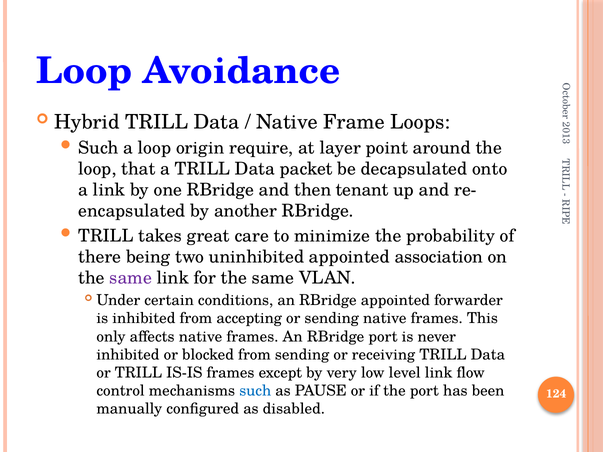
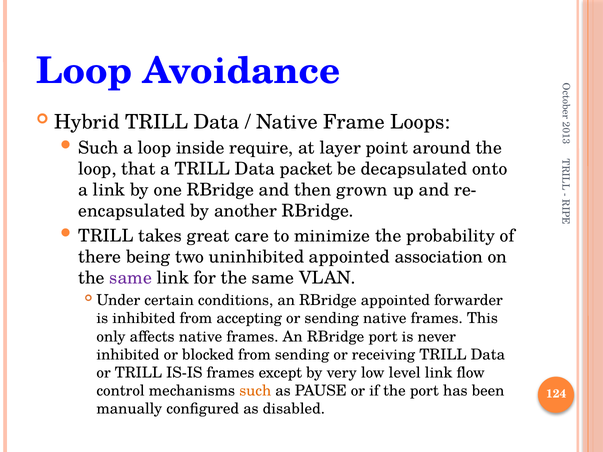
origin: origin -> inside (200, 148)
tenant: tenant -> grown (362, 190)
such colour: blue -> orange (255, 391)
